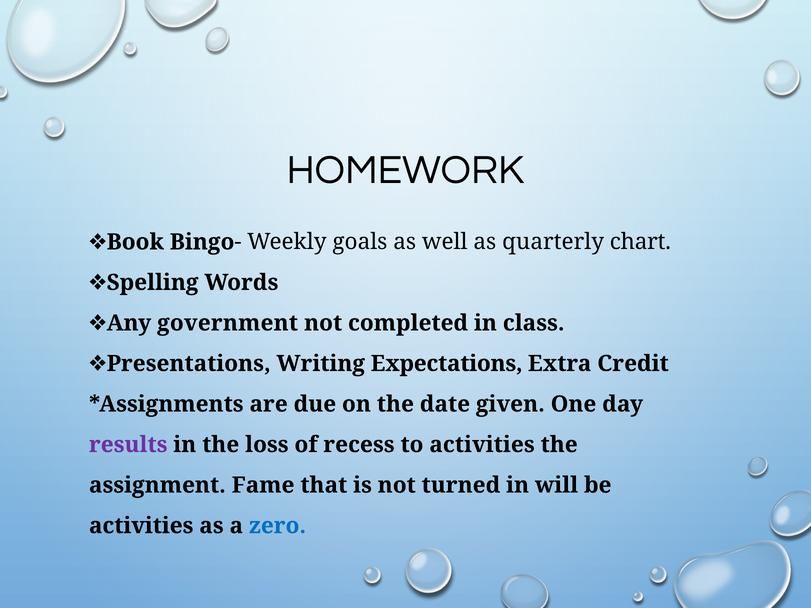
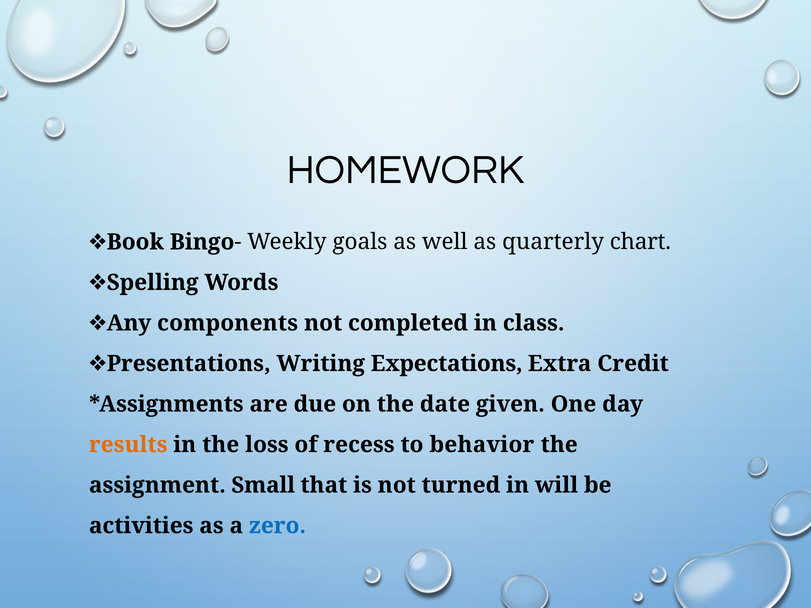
government: government -> components (228, 323)
results colour: purple -> orange (128, 445)
to activities: activities -> behavior (482, 445)
Fame: Fame -> Small (263, 485)
